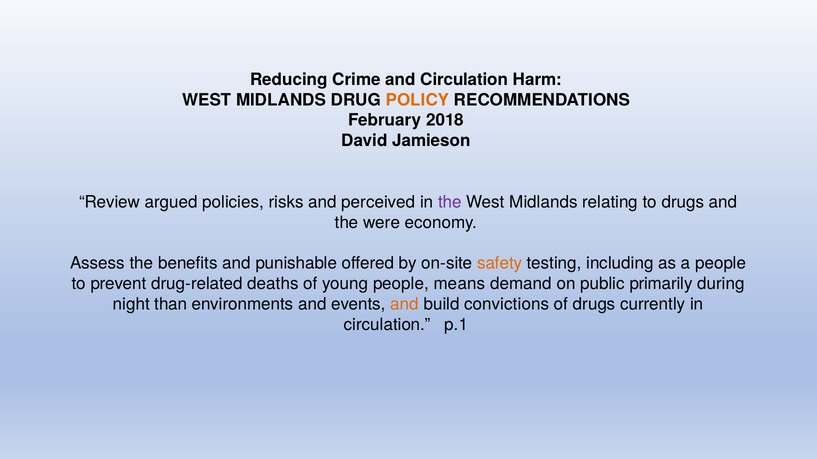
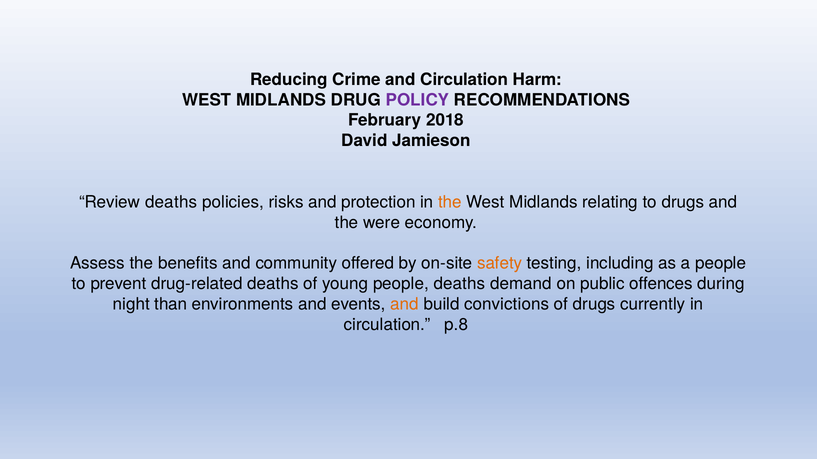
POLICY colour: orange -> purple (417, 100)
Review argued: argued -> deaths (171, 202)
perceived: perceived -> protection (378, 202)
the colour: purple -> orange (450, 202)
punishable: punishable -> community (296, 264)
people means: means -> deaths (460, 284)
primarily: primarily -> offences (661, 284)
p.1: p.1 -> p.8 (456, 325)
